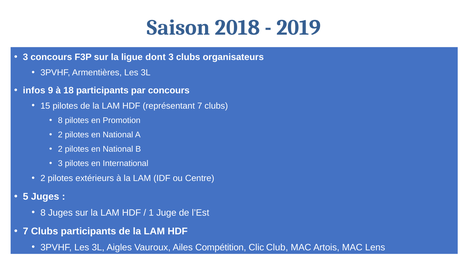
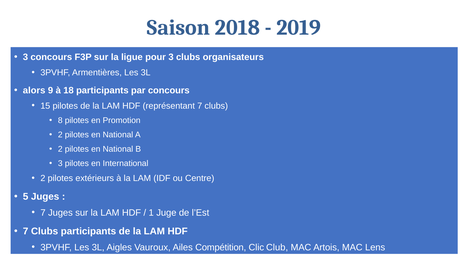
dont: dont -> pour (156, 57)
infos: infos -> alors (34, 91)
8: 8 -> 7 (43, 213)
